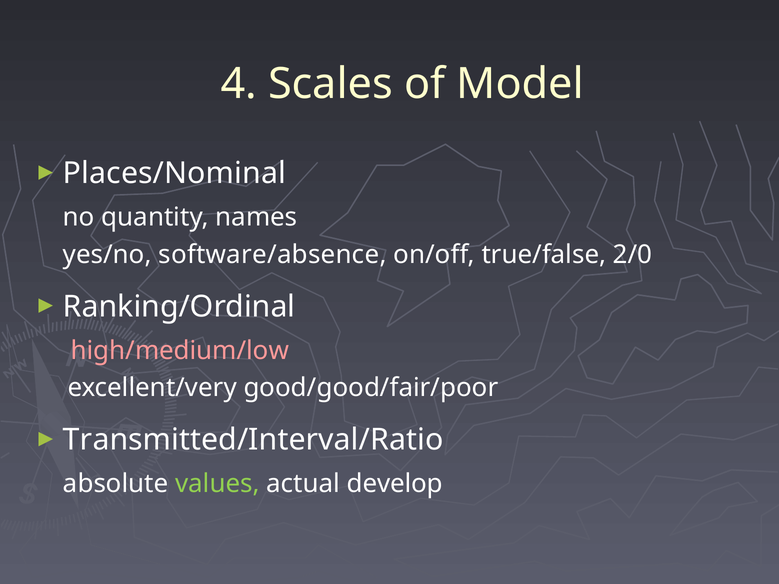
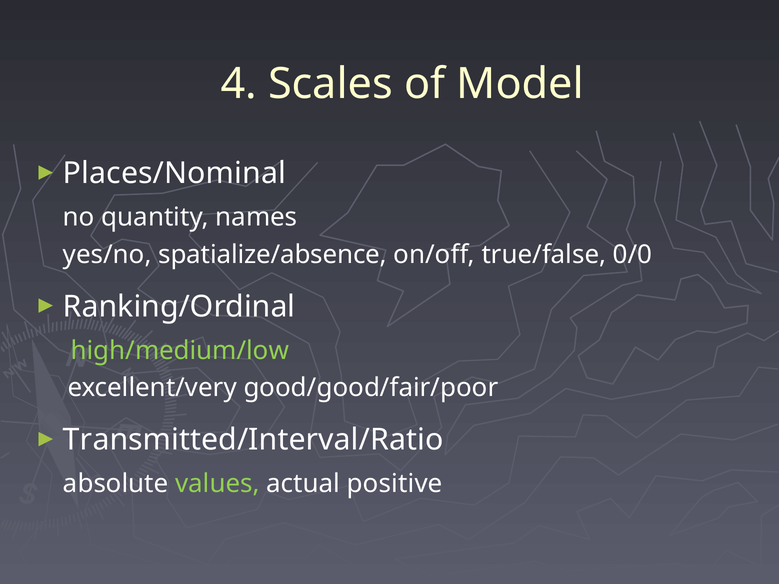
software/absence: software/absence -> spatialize/absence (273, 255)
2/0: 2/0 -> 0/0 (633, 255)
high/medium/low colour: pink -> light green (180, 351)
develop: develop -> positive (395, 484)
